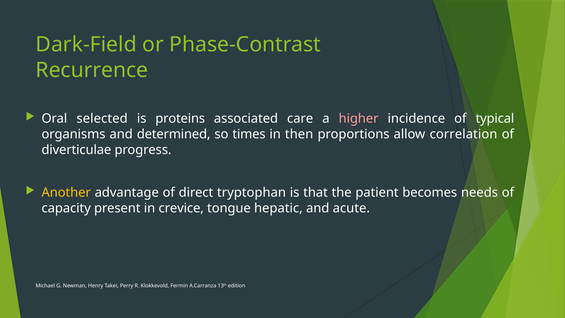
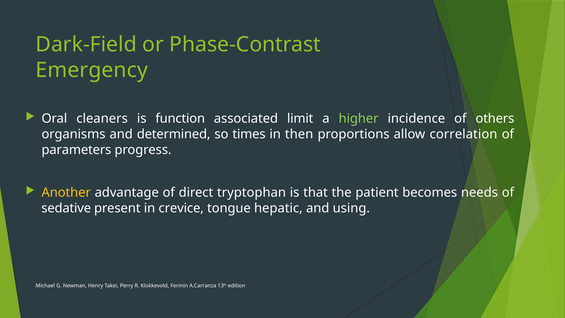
Recurrence: Recurrence -> Emergency (92, 70)
selected: selected -> cleaners (102, 119)
proteins: proteins -> function (180, 119)
care: care -> limit (300, 119)
higher colour: pink -> light green (359, 119)
typical: typical -> others (495, 119)
diverticulae: diverticulae -> parameters (76, 150)
capacity: capacity -> sedative (66, 208)
acute: acute -> using (351, 208)
